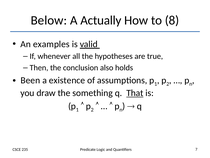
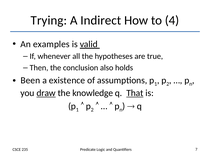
Below: Below -> Trying (49, 20)
Actually: Actually -> Indirect (101, 20)
8: 8 -> 4 (172, 20)
draw underline: none -> present (46, 93)
something: something -> knowledge (93, 93)
